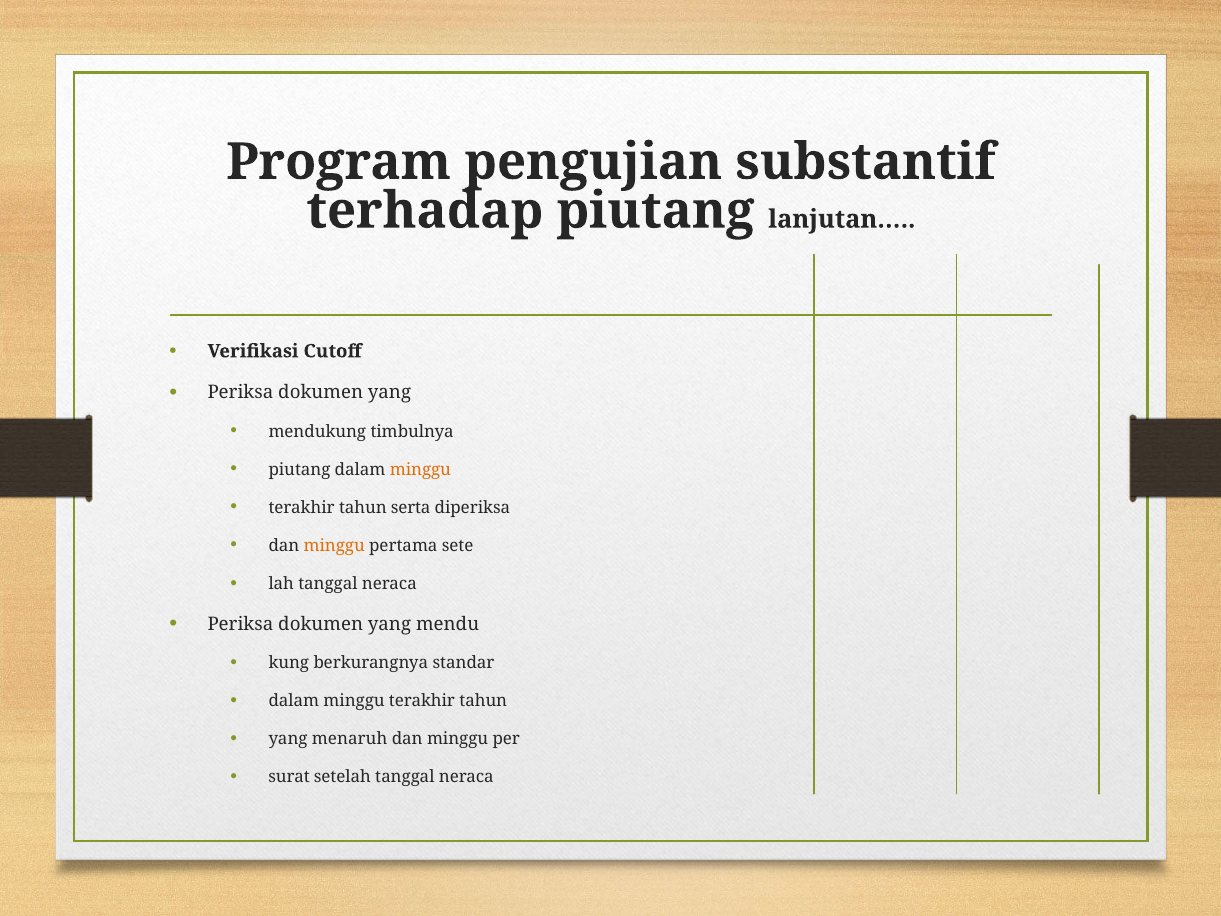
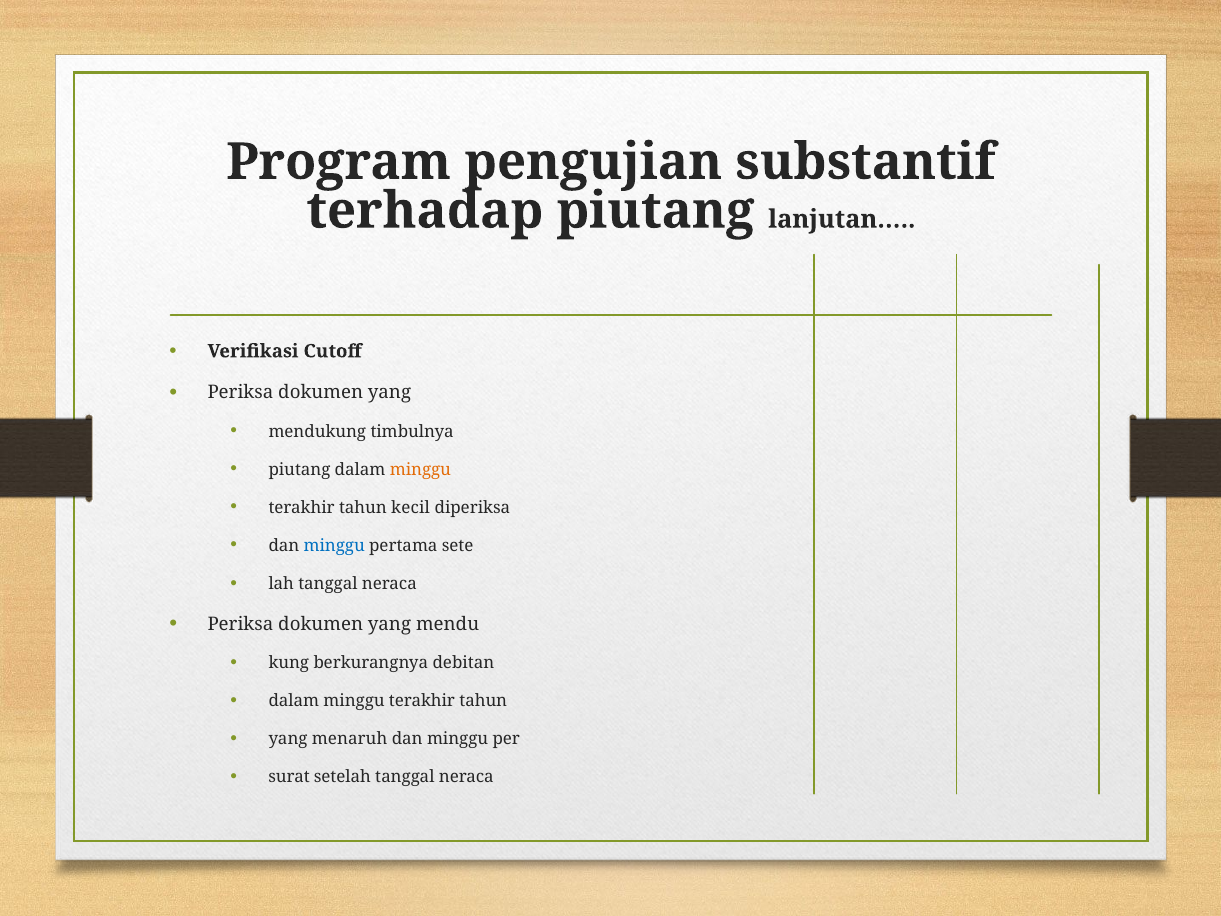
serta: serta -> kecil (411, 507)
minggu colour: orange -> blue (334, 545)
standar: standar -> debitan (463, 663)
